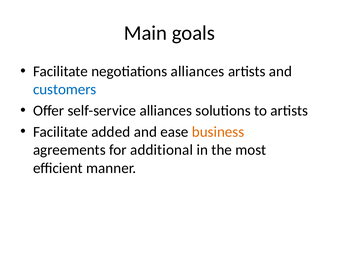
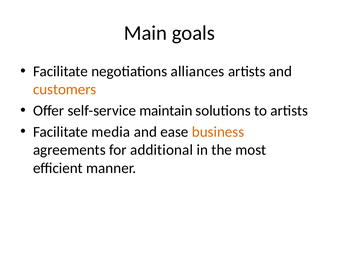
customers colour: blue -> orange (65, 89)
self-service alliances: alliances -> maintain (166, 110)
added: added -> media (111, 131)
